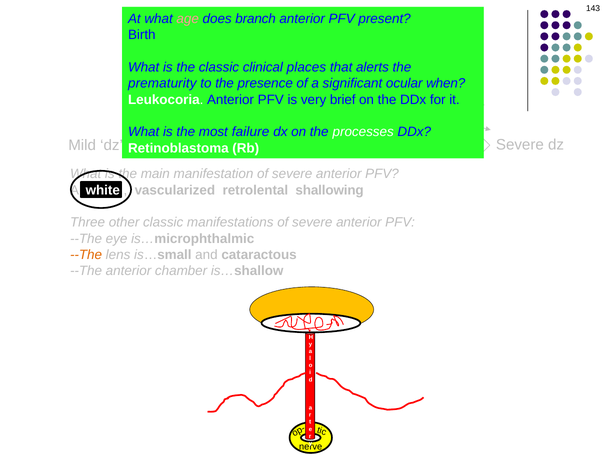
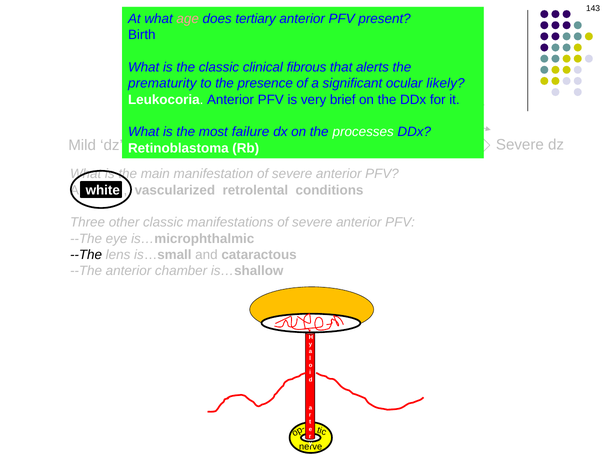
branch: branch -> tertiary (256, 19)
places: places -> fibrous (307, 67)
when: when -> likely (446, 83)
shallowing: shallowing -> conditions (330, 190)
--The colour: orange -> black (86, 255)
